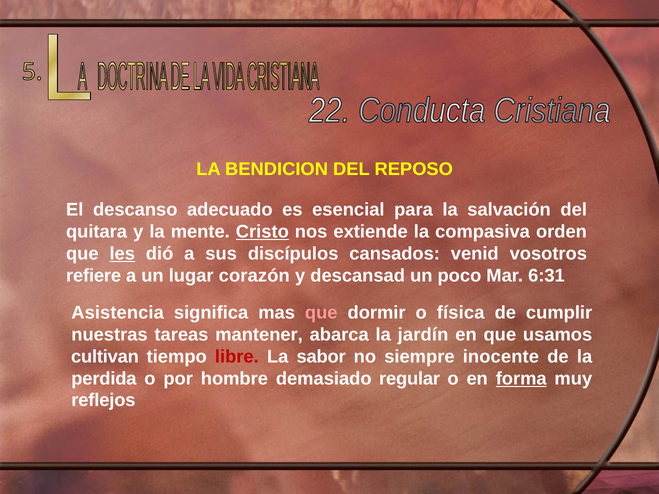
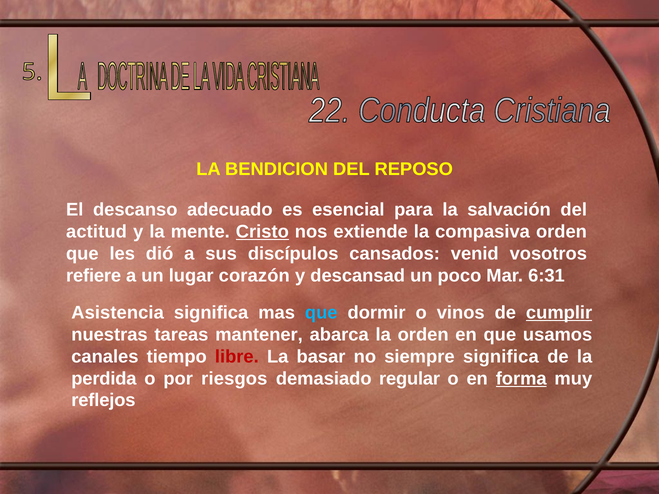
quitara: quitara -> actitud (96, 232)
les underline: present -> none (122, 254)
que colour: pink -> light blue (321, 313)
física: física -> vinos (461, 313)
cumplir underline: none -> present (559, 313)
la jardín: jardín -> orden (423, 335)
cultivan: cultivan -> canales (105, 357)
sabor: sabor -> basar (321, 357)
siempre inocente: inocente -> significa (501, 357)
hombre: hombre -> riesgos (234, 379)
